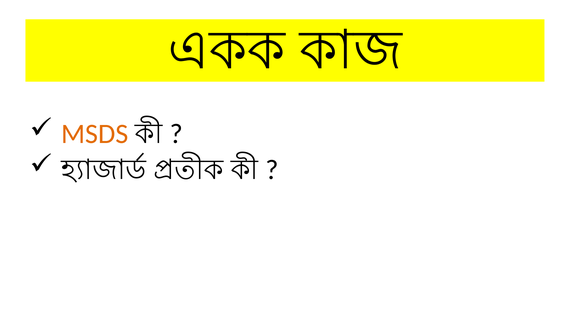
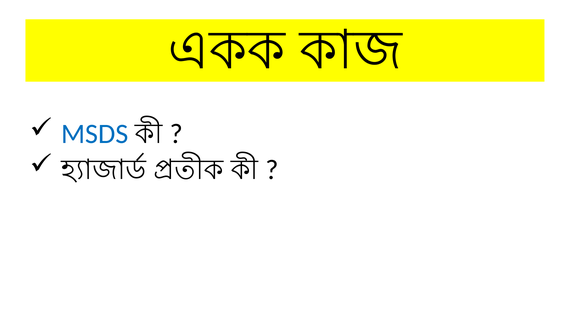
MSDS colour: orange -> blue (95, 134)
